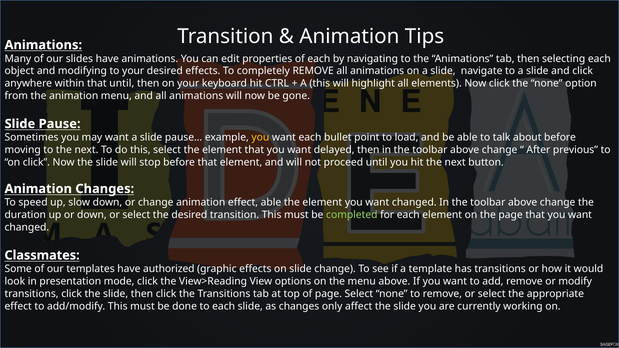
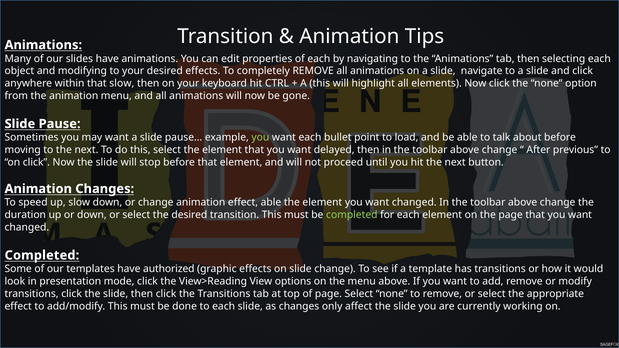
that until: until -> slow (122, 84)
you colour: yellow -> light green (260, 138)
Classmates: Classmates -> Completed (42, 255)
